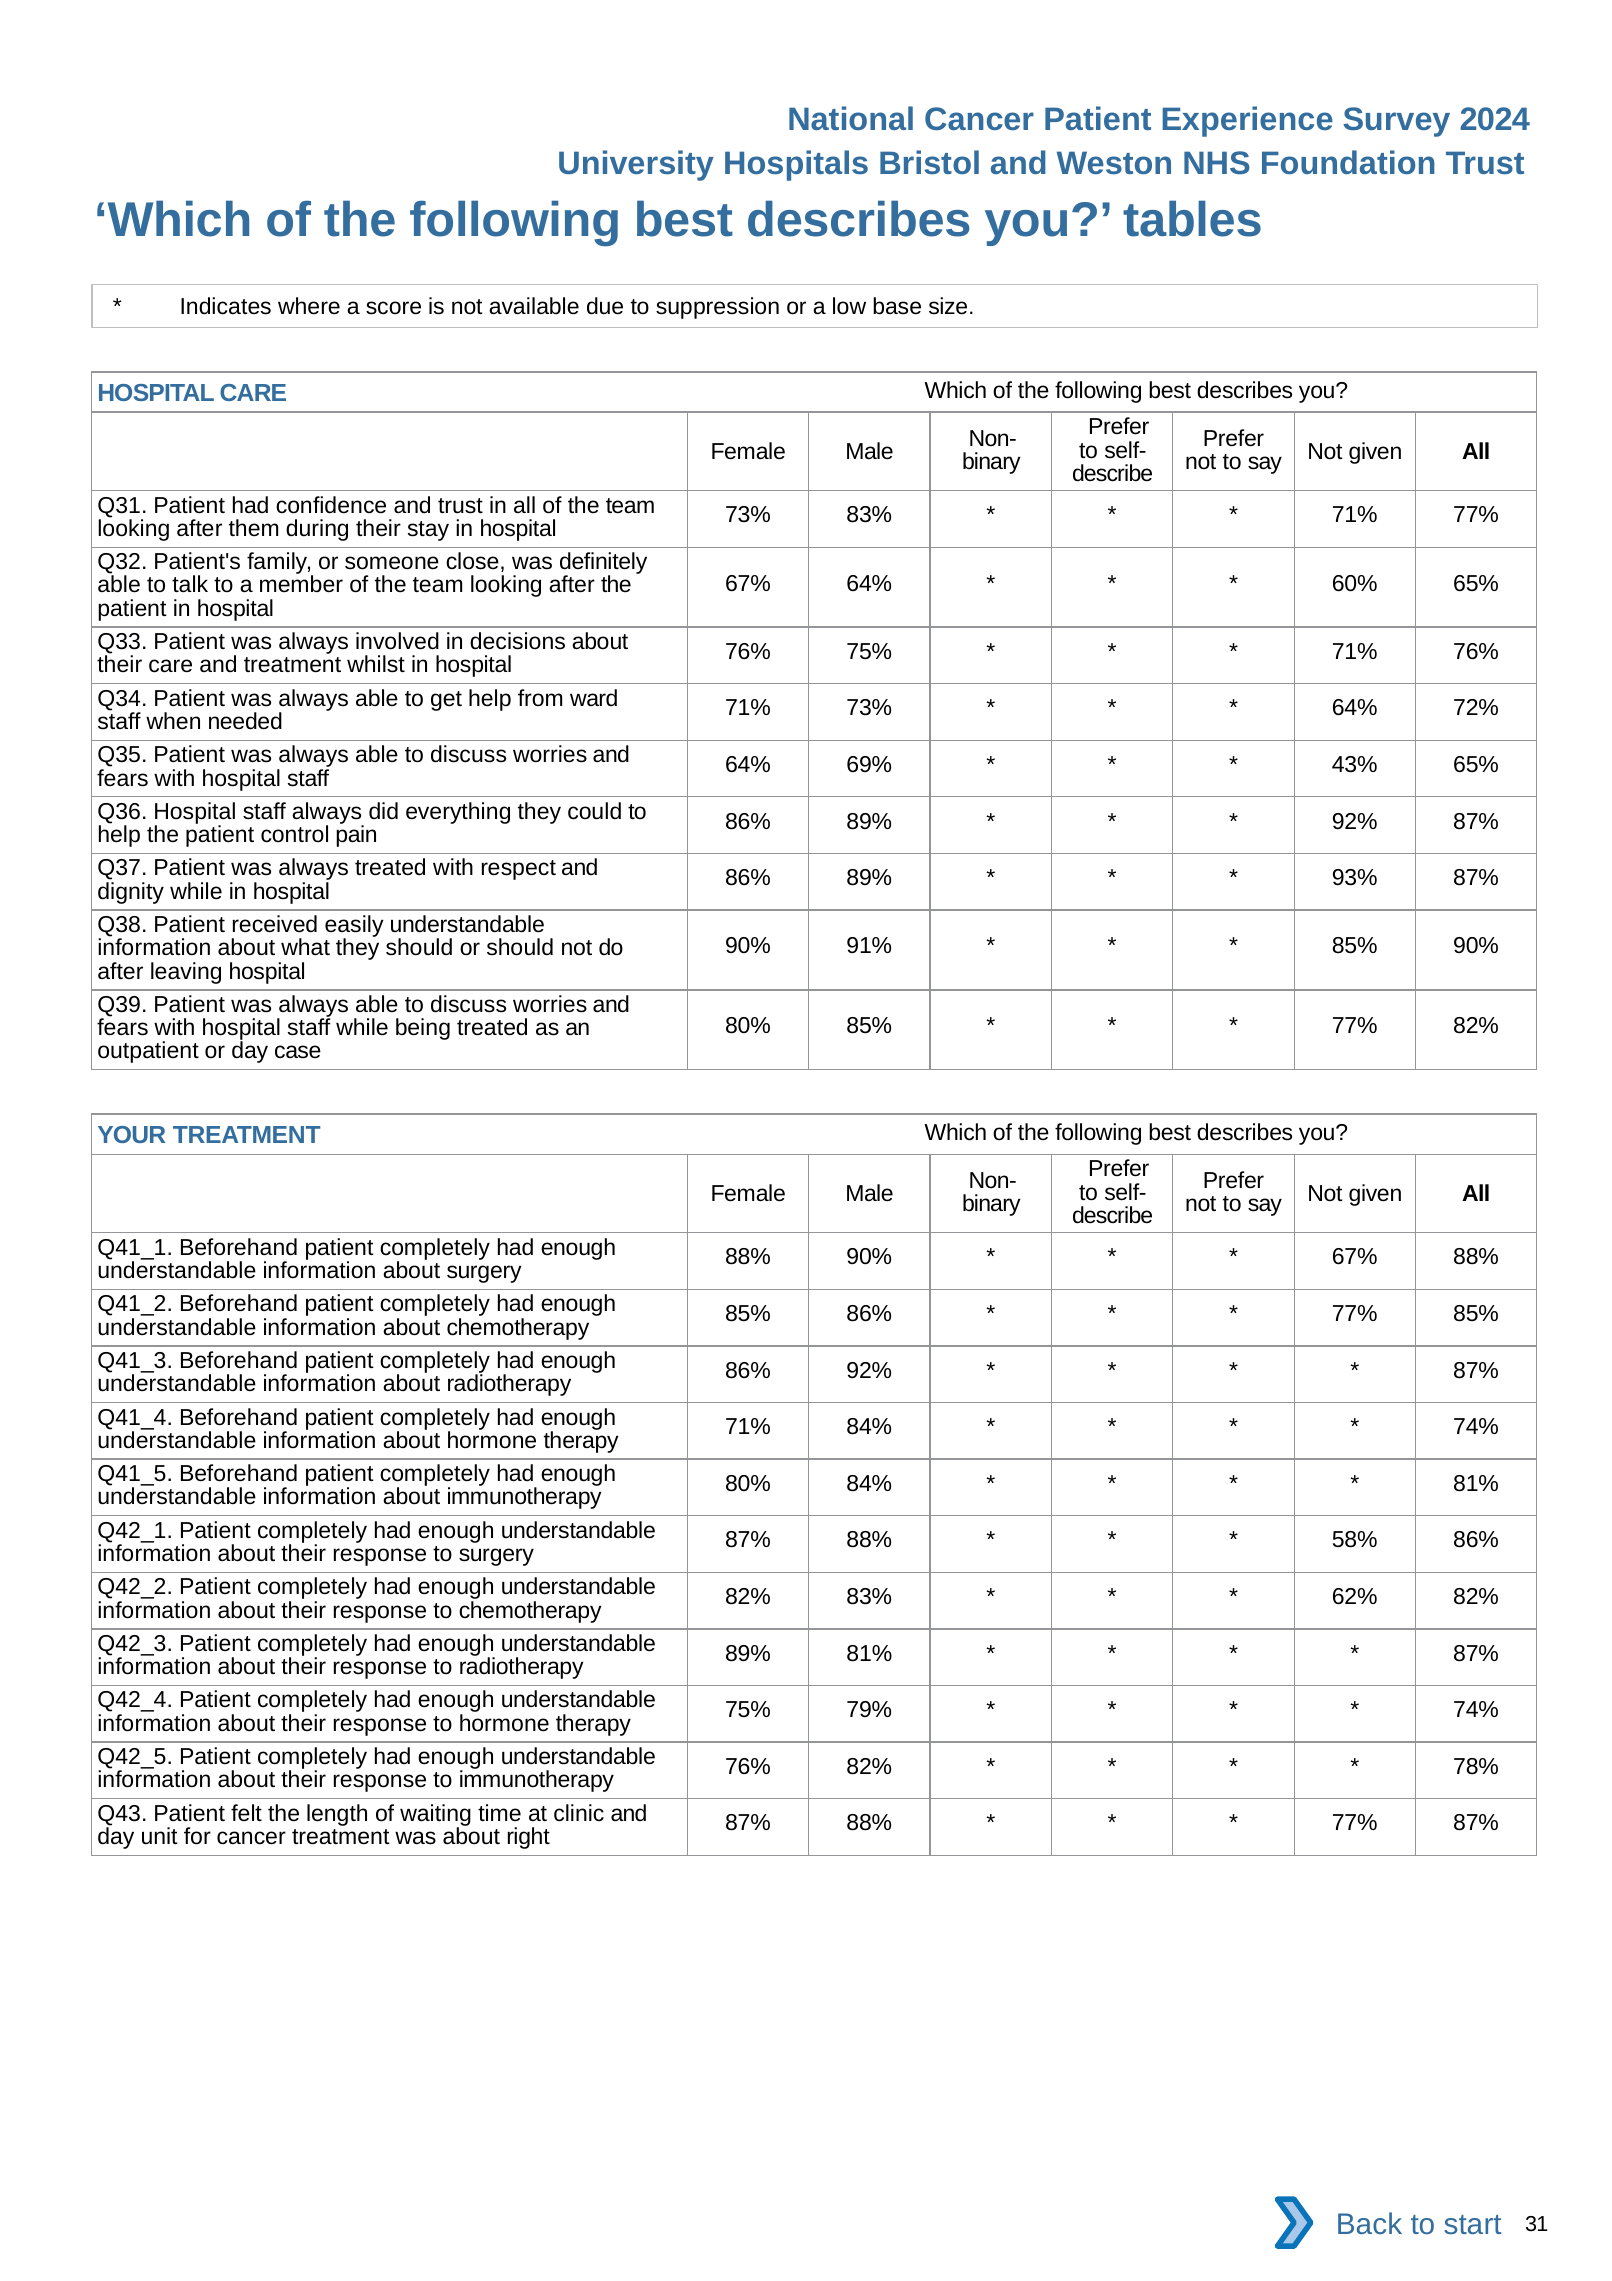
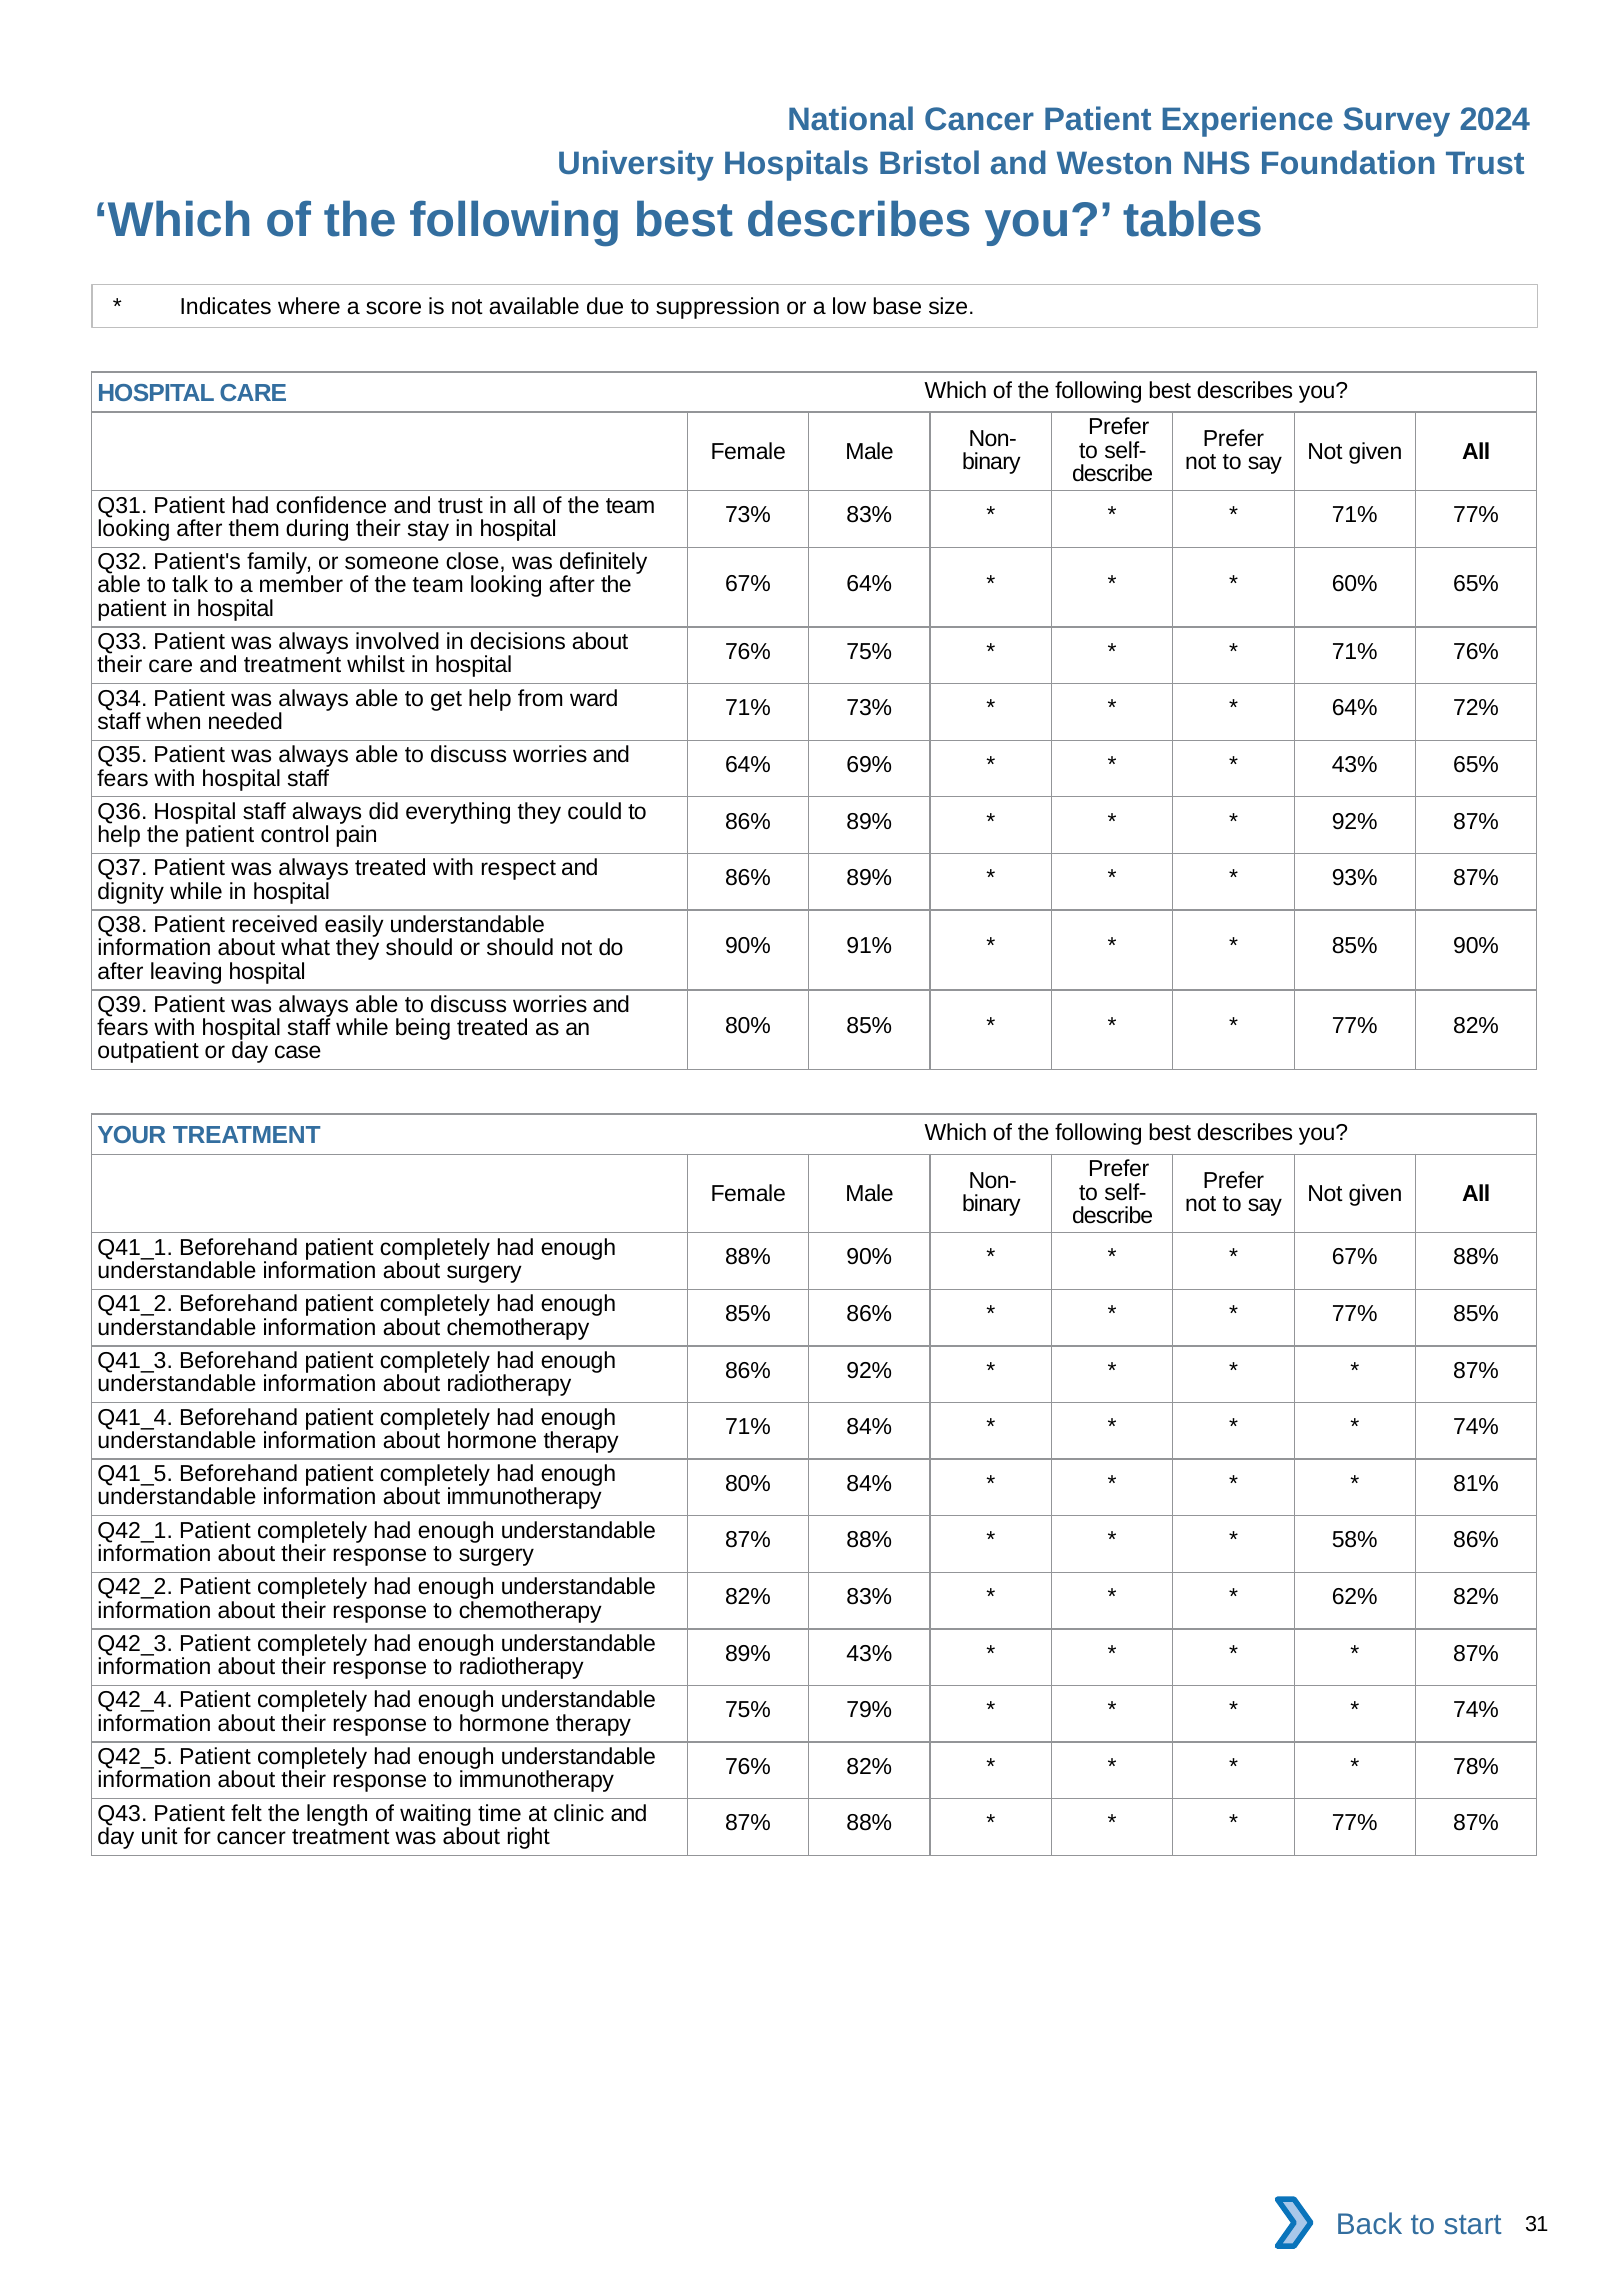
89% 81%: 81% -> 43% (869, 1654)
